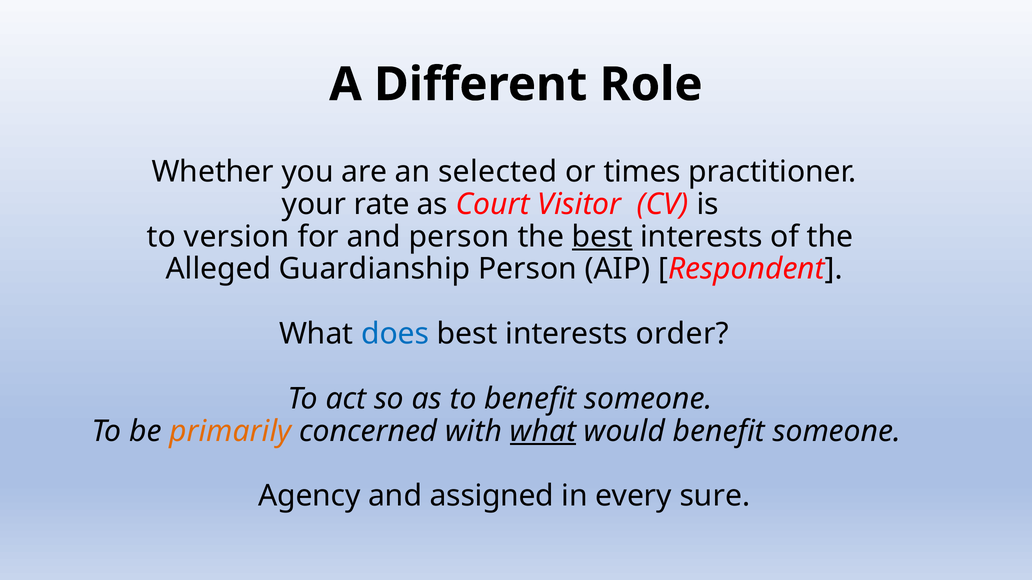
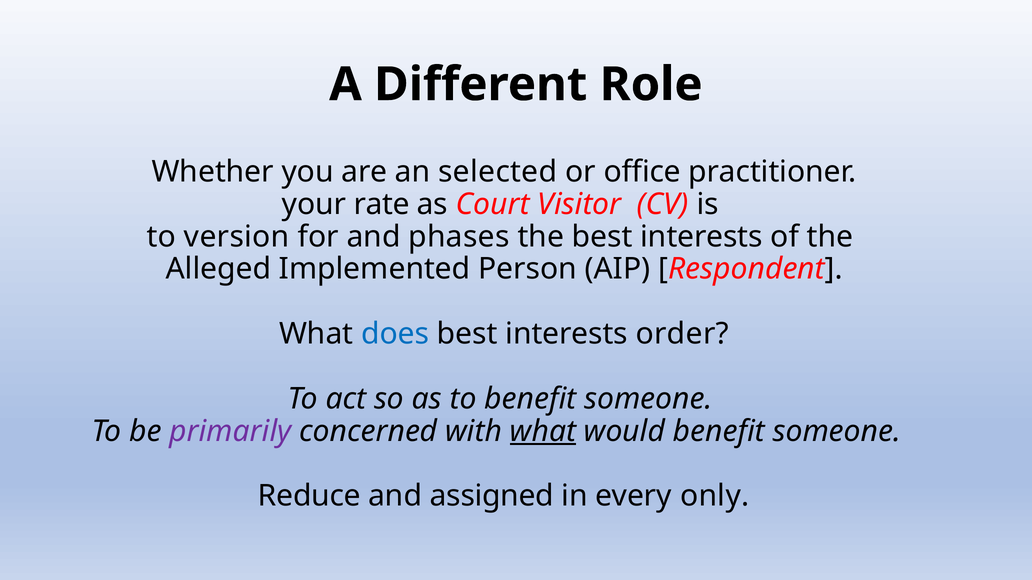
times: times -> office (642, 172)
and person: person -> phases (459, 237)
best underline: present -> none (602, 237)
Guardianship: Guardianship -> Implemented (375, 269)
primarily colour: orange -> purple (230, 431)
Agency: Agency -> Reduce (309, 496)
sure: sure -> only (715, 496)
